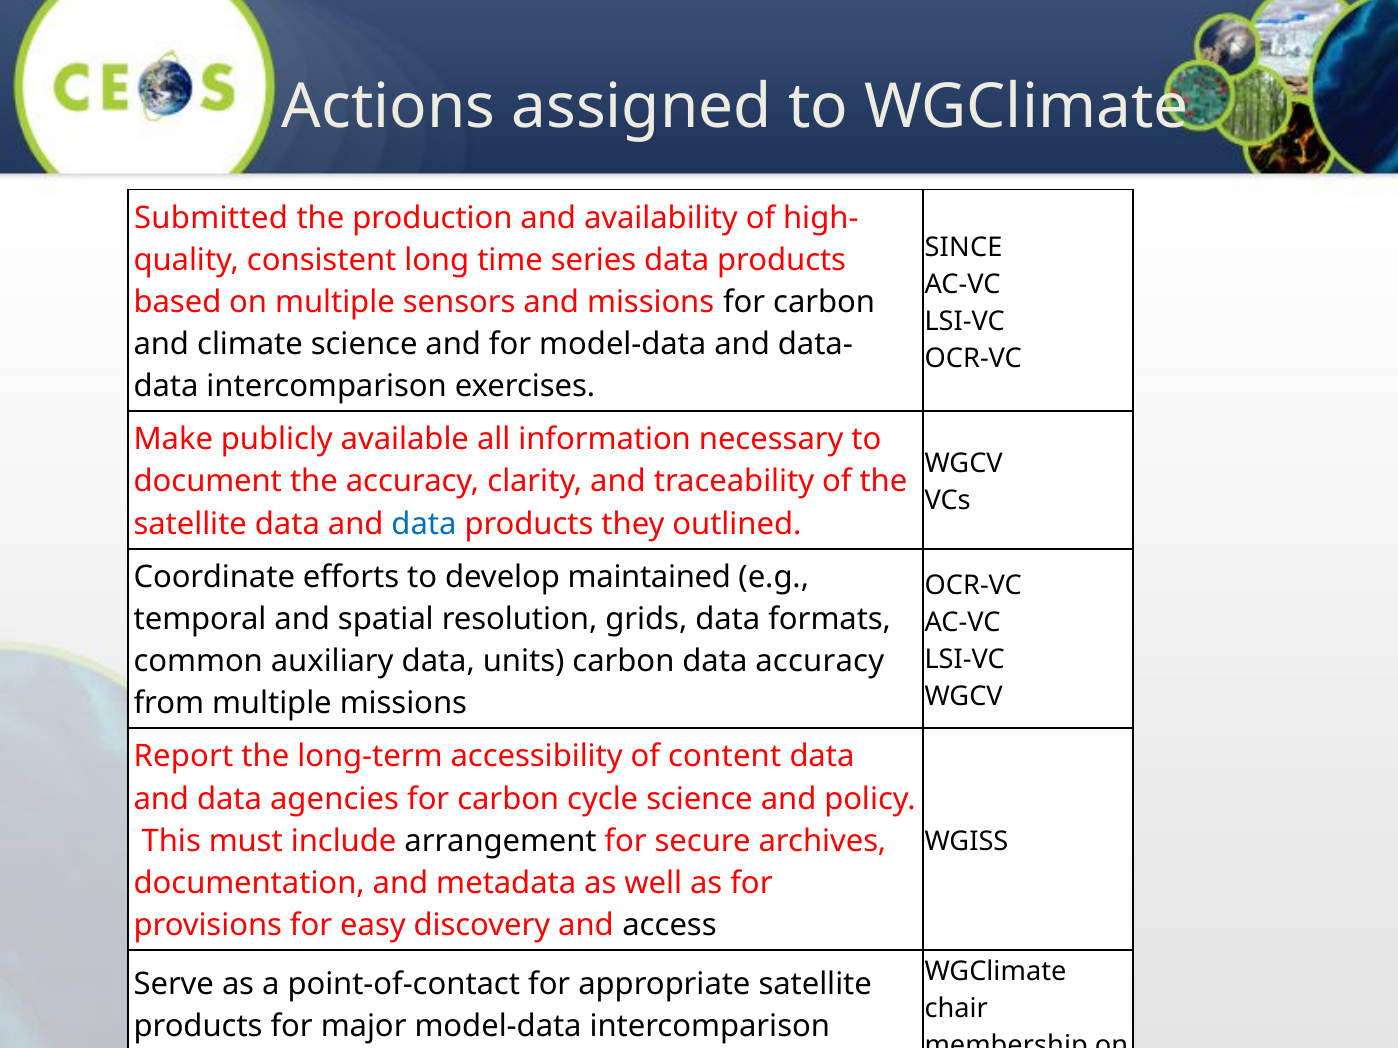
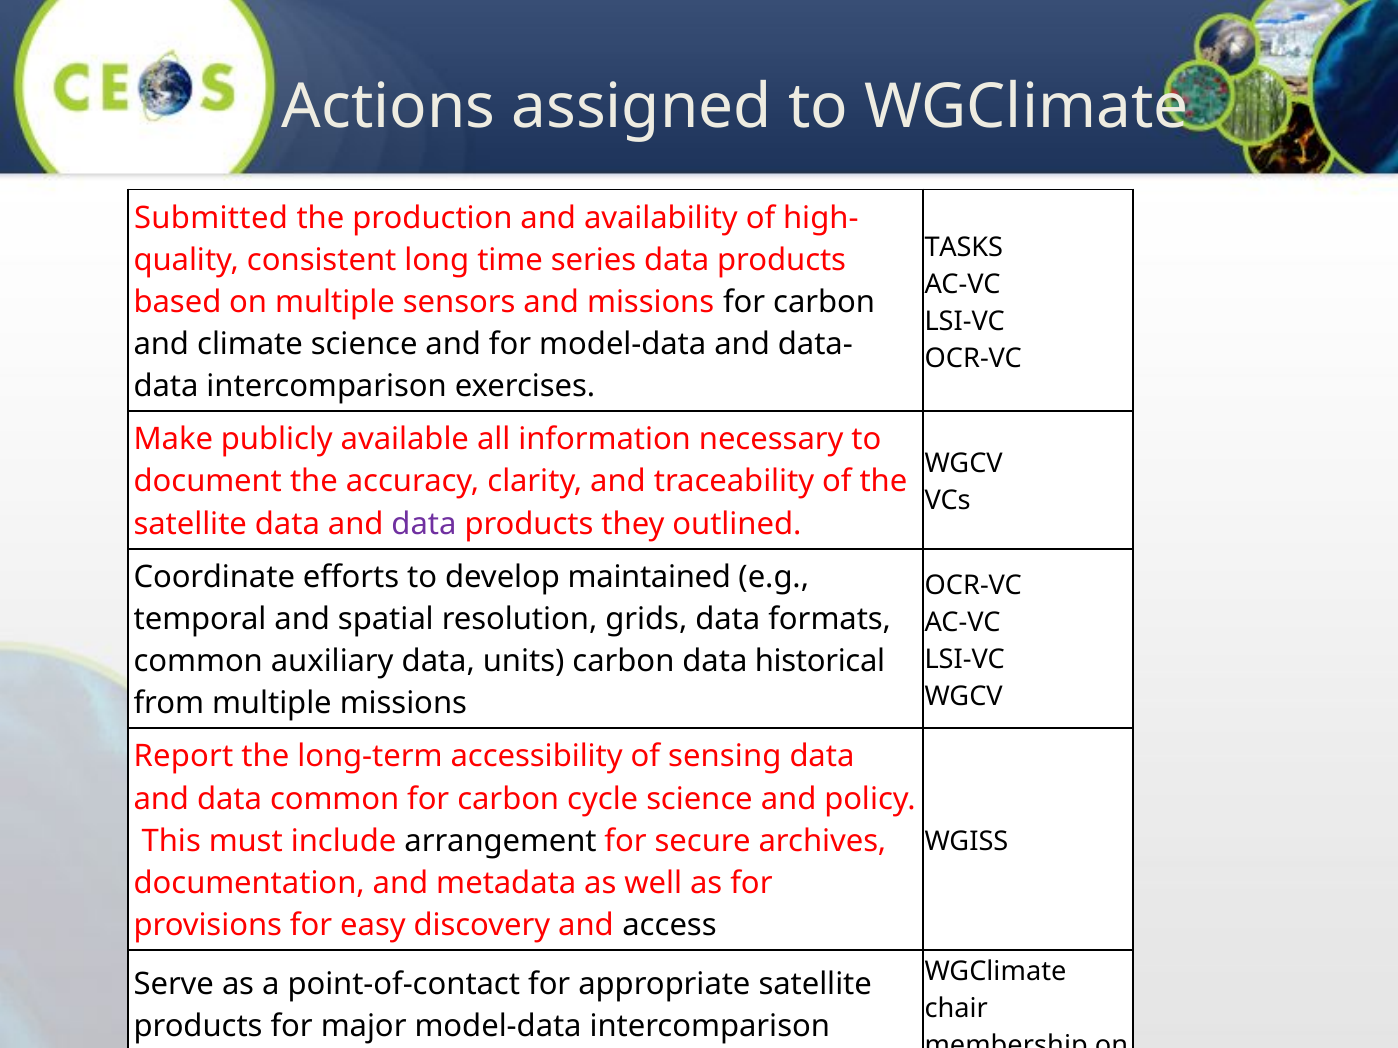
SINCE: SINCE -> TASKS (964, 247)
data colour: blue -> purple (424, 524)
data accuracy: accuracy -> historical (820, 662)
content: content -> sensing (725, 757)
data agencies: agencies -> common (335, 799)
